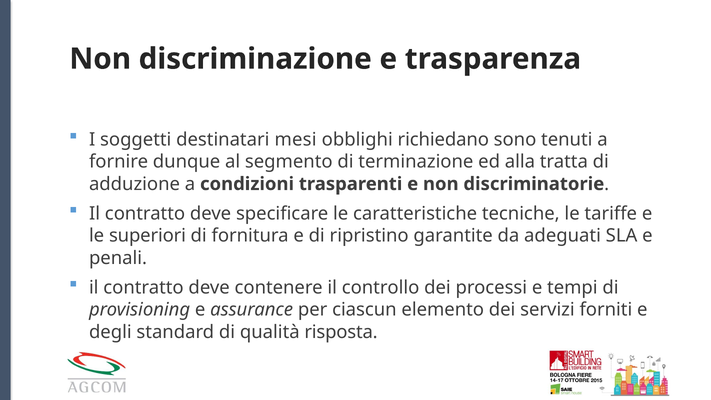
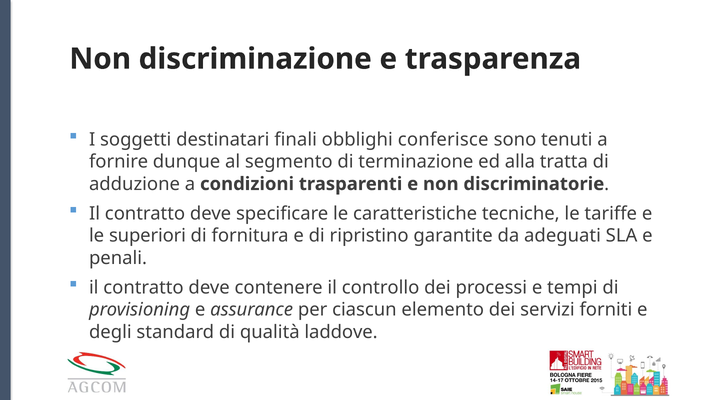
mesi: mesi -> finali (296, 140)
richiedano: richiedano -> conferisce (443, 140)
risposta: risposta -> laddove (341, 332)
